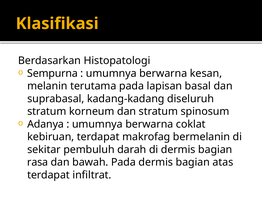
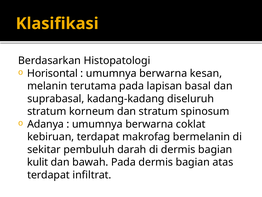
Sempurna: Sempurna -> Horisontal (52, 73)
rasa: rasa -> kulit (38, 162)
